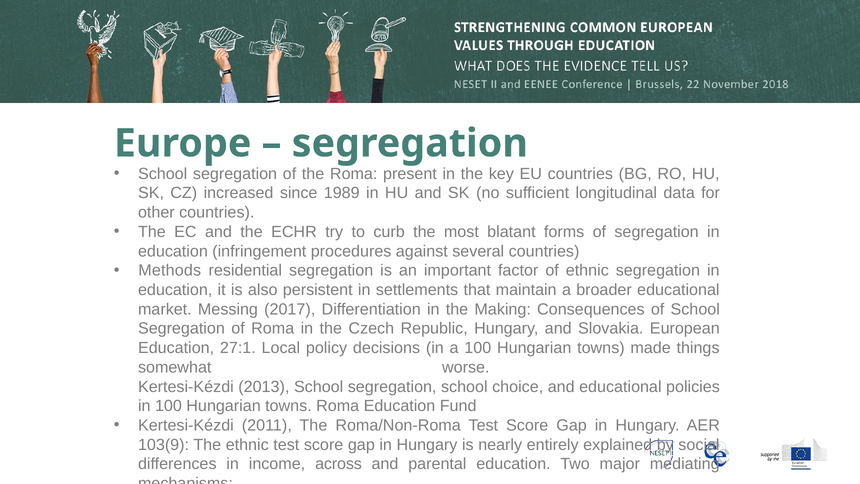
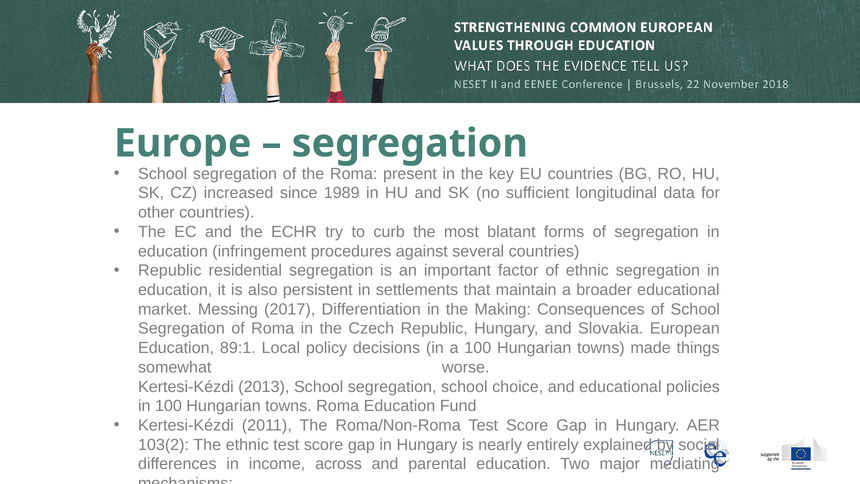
Methods: Methods -> Republic (170, 270)
27:1: 27:1 -> 89:1 (238, 348)
103(9: 103(9 -> 103(2 (164, 445)
